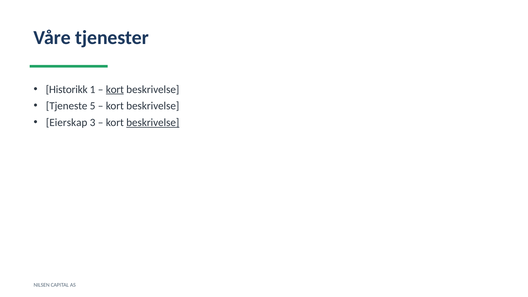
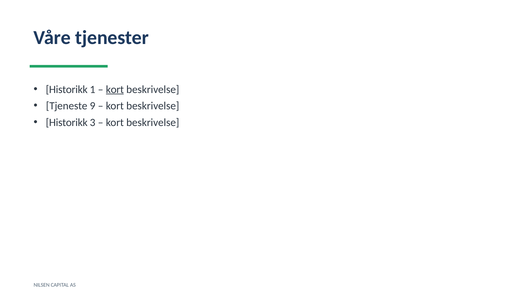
5: 5 -> 9 (93, 106)
Eierskap: Eierskap -> Historikk (67, 122)
beskrivelse underline: present -> none (153, 122)
